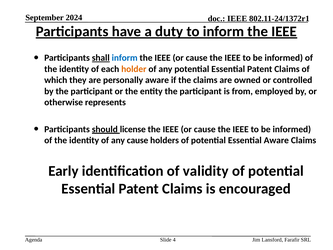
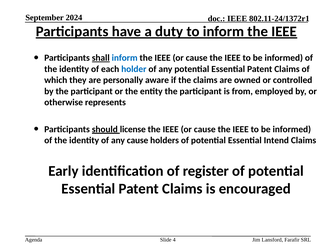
holder colour: orange -> blue (134, 69)
Essential Aware: Aware -> Intend (276, 140)
validity: validity -> register (206, 171)
